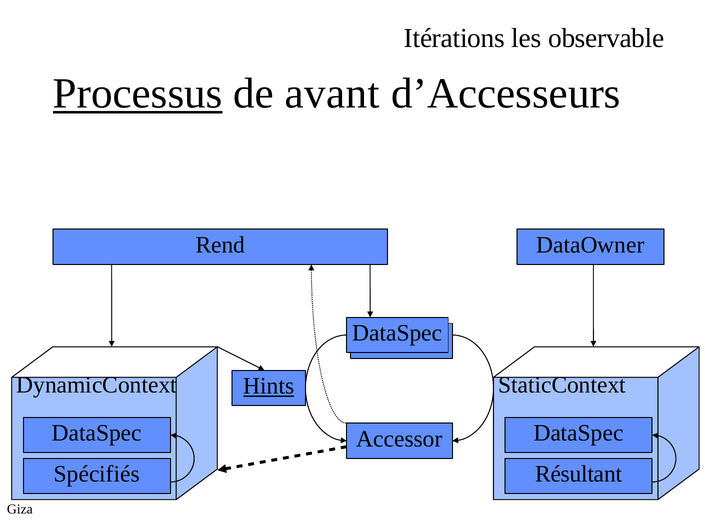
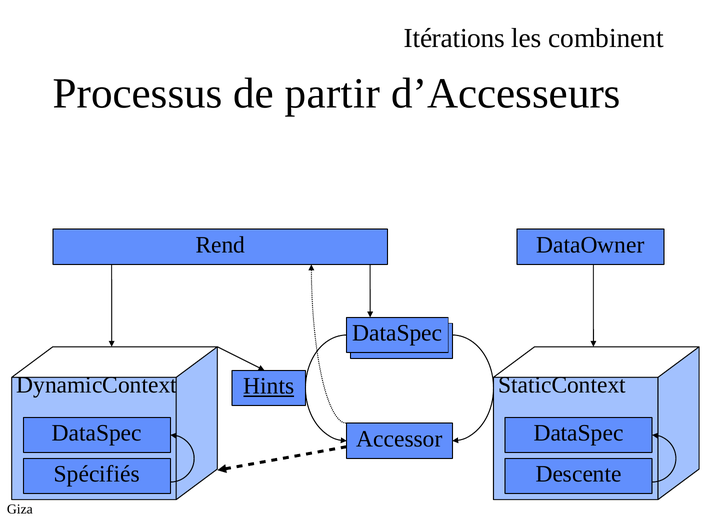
observable: observable -> combinent (606, 38)
Processus underline: present -> none (138, 93)
avant: avant -> partir (332, 93)
Résultant: Résultant -> Descente (579, 474)
